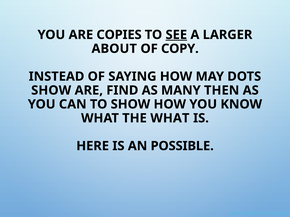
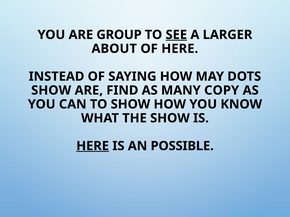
COPIES: COPIES -> GROUP (119, 35)
OF COPY: COPY -> HERE (180, 49)
THEN: THEN -> COPY (222, 91)
THE WHAT: WHAT -> SHOW (170, 118)
HERE underline: none -> present (93, 146)
